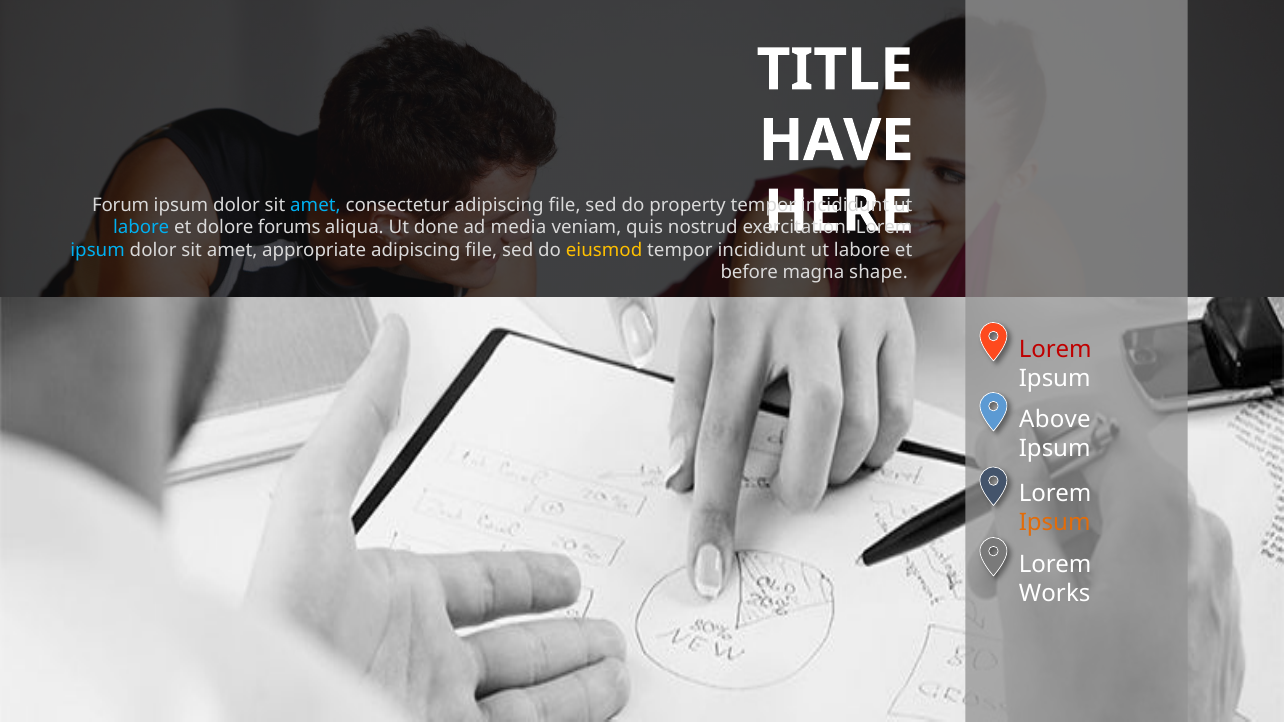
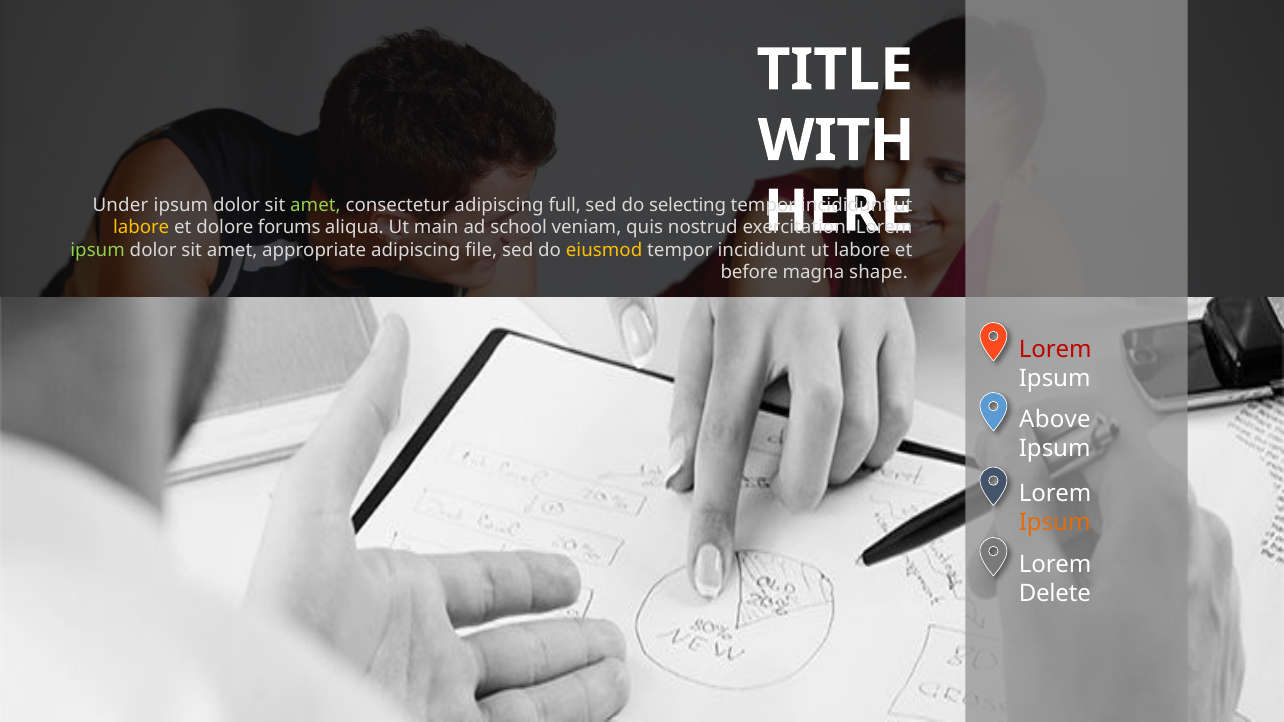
HAVE: HAVE -> WITH (836, 141)
Forum: Forum -> Under (120, 205)
amet colour: light blue -> light green (315, 205)
consectetur adipiscing file: file -> full (565, 205)
property: property -> selecting (688, 205)
labore colour: light blue -> yellow (141, 228)
done: done -> main (436, 228)
media: media -> school (519, 228)
ipsum colour: light blue -> light green (98, 250)
Works: Works -> Delete (1055, 593)
